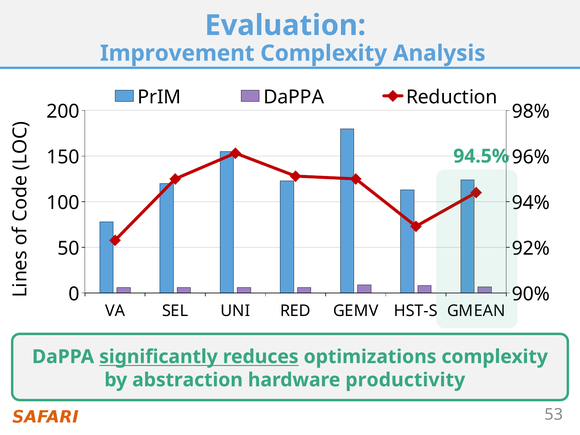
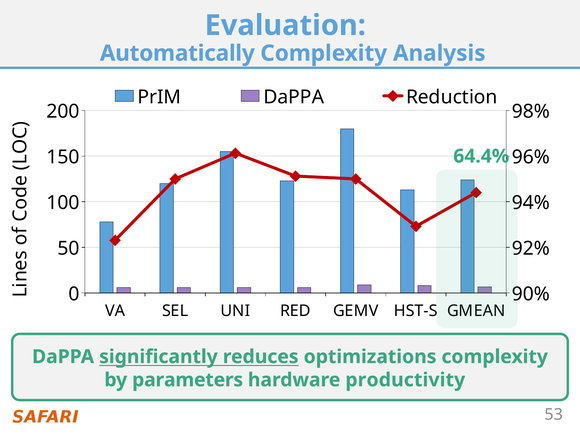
Improvement: Improvement -> Automatically (177, 53)
94.5%: 94.5% -> 64.4% (481, 156)
abstraction: abstraction -> parameters (188, 380)
